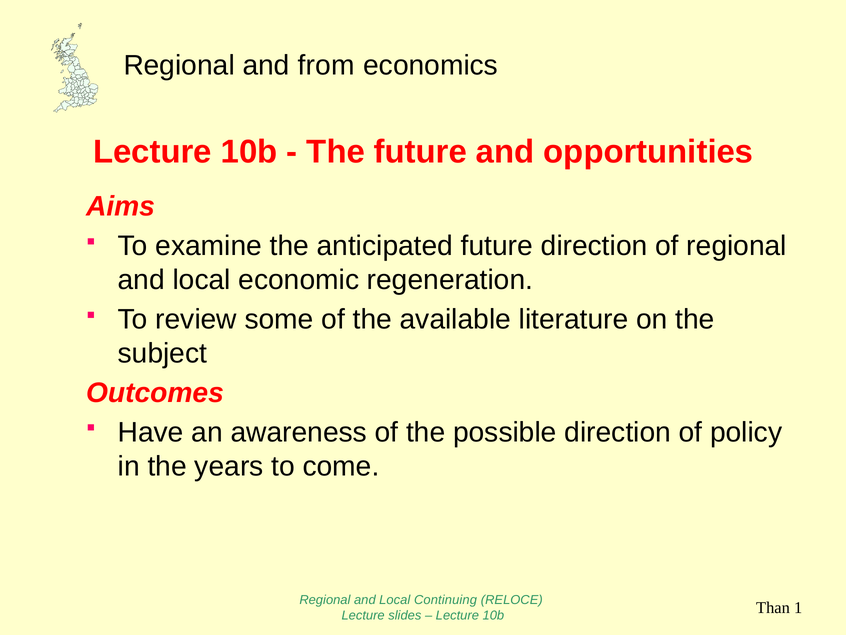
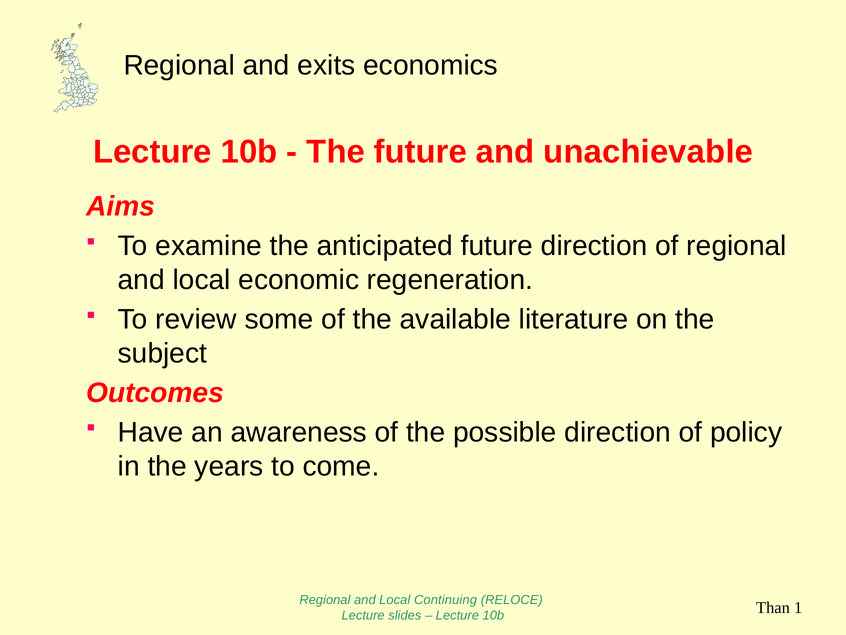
from: from -> exits (326, 65)
opportunities: opportunities -> unachievable (648, 152)
